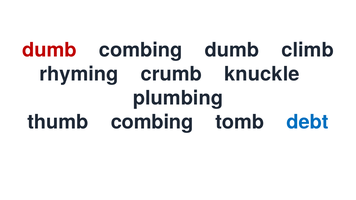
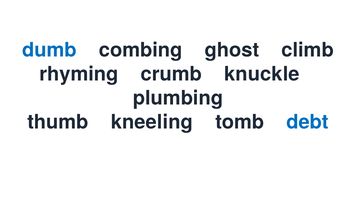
dumb colour: red -> blue (49, 50)
combing dumb: dumb -> ghost (232, 50)
thumb combing: combing -> kneeling (152, 122)
